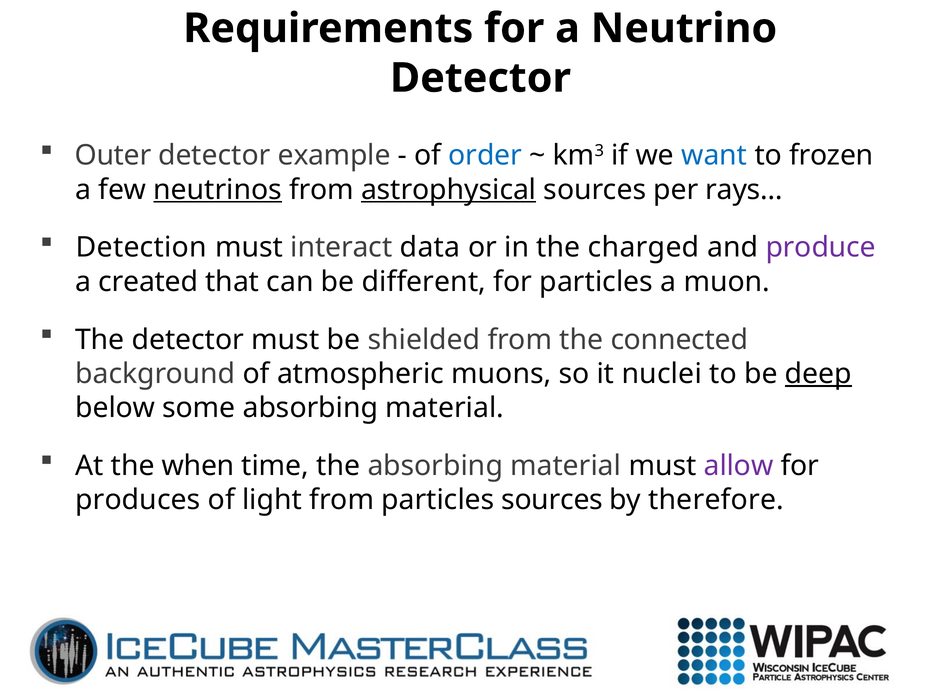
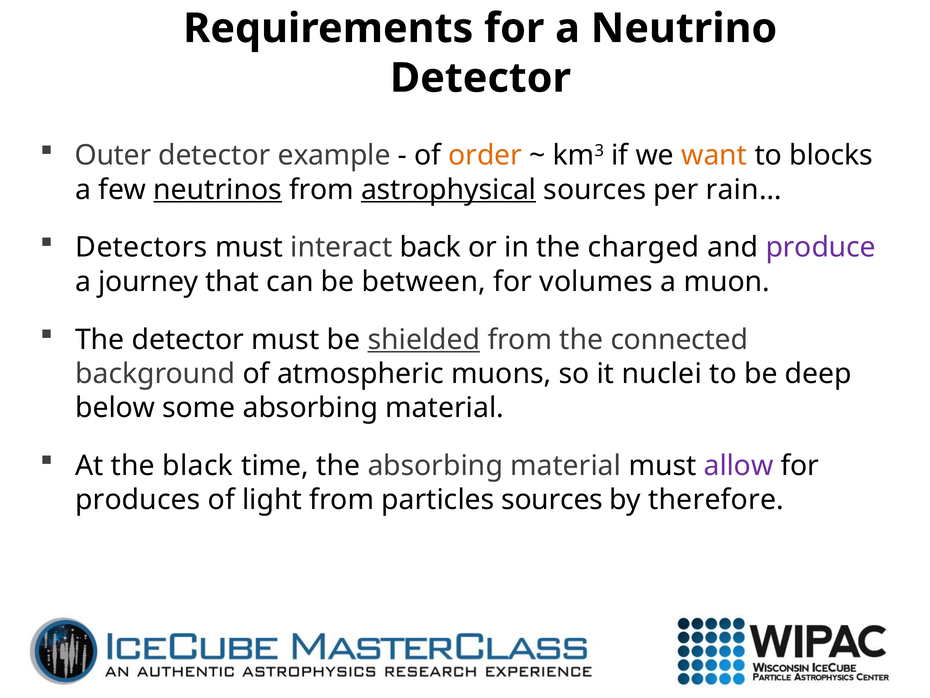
order colour: blue -> orange (485, 155)
want colour: blue -> orange (714, 155)
frozen: frozen -> blocks (831, 155)
rays…: rays… -> rain… (744, 190)
Detection: Detection -> Detectors (141, 247)
data: data -> back (430, 247)
created: created -> journey (148, 281)
different: different -> between (424, 281)
for particles: particles -> volumes (596, 281)
shielded underline: none -> present (424, 339)
deep underline: present -> none (818, 373)
when: when -> black (198, 465)
